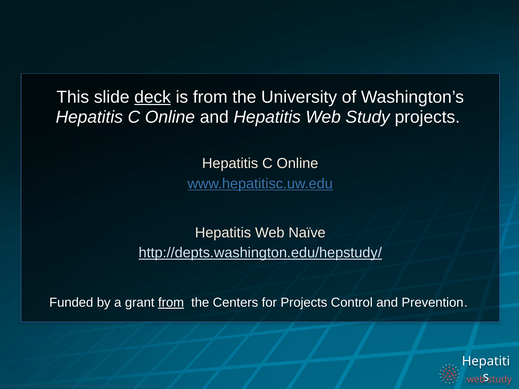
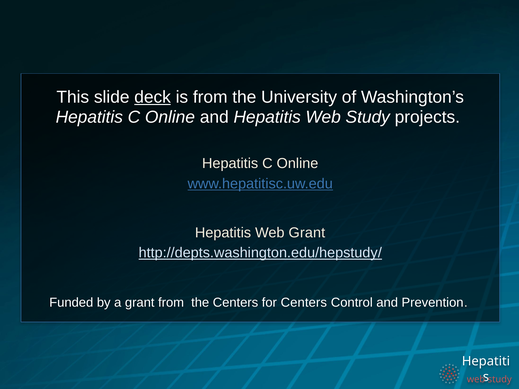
Web Naïve: Naïve -> Grant (307, 233)
from underline: present -> none (171, 303)
for Projects: Projects -> Centers (304, 303)
